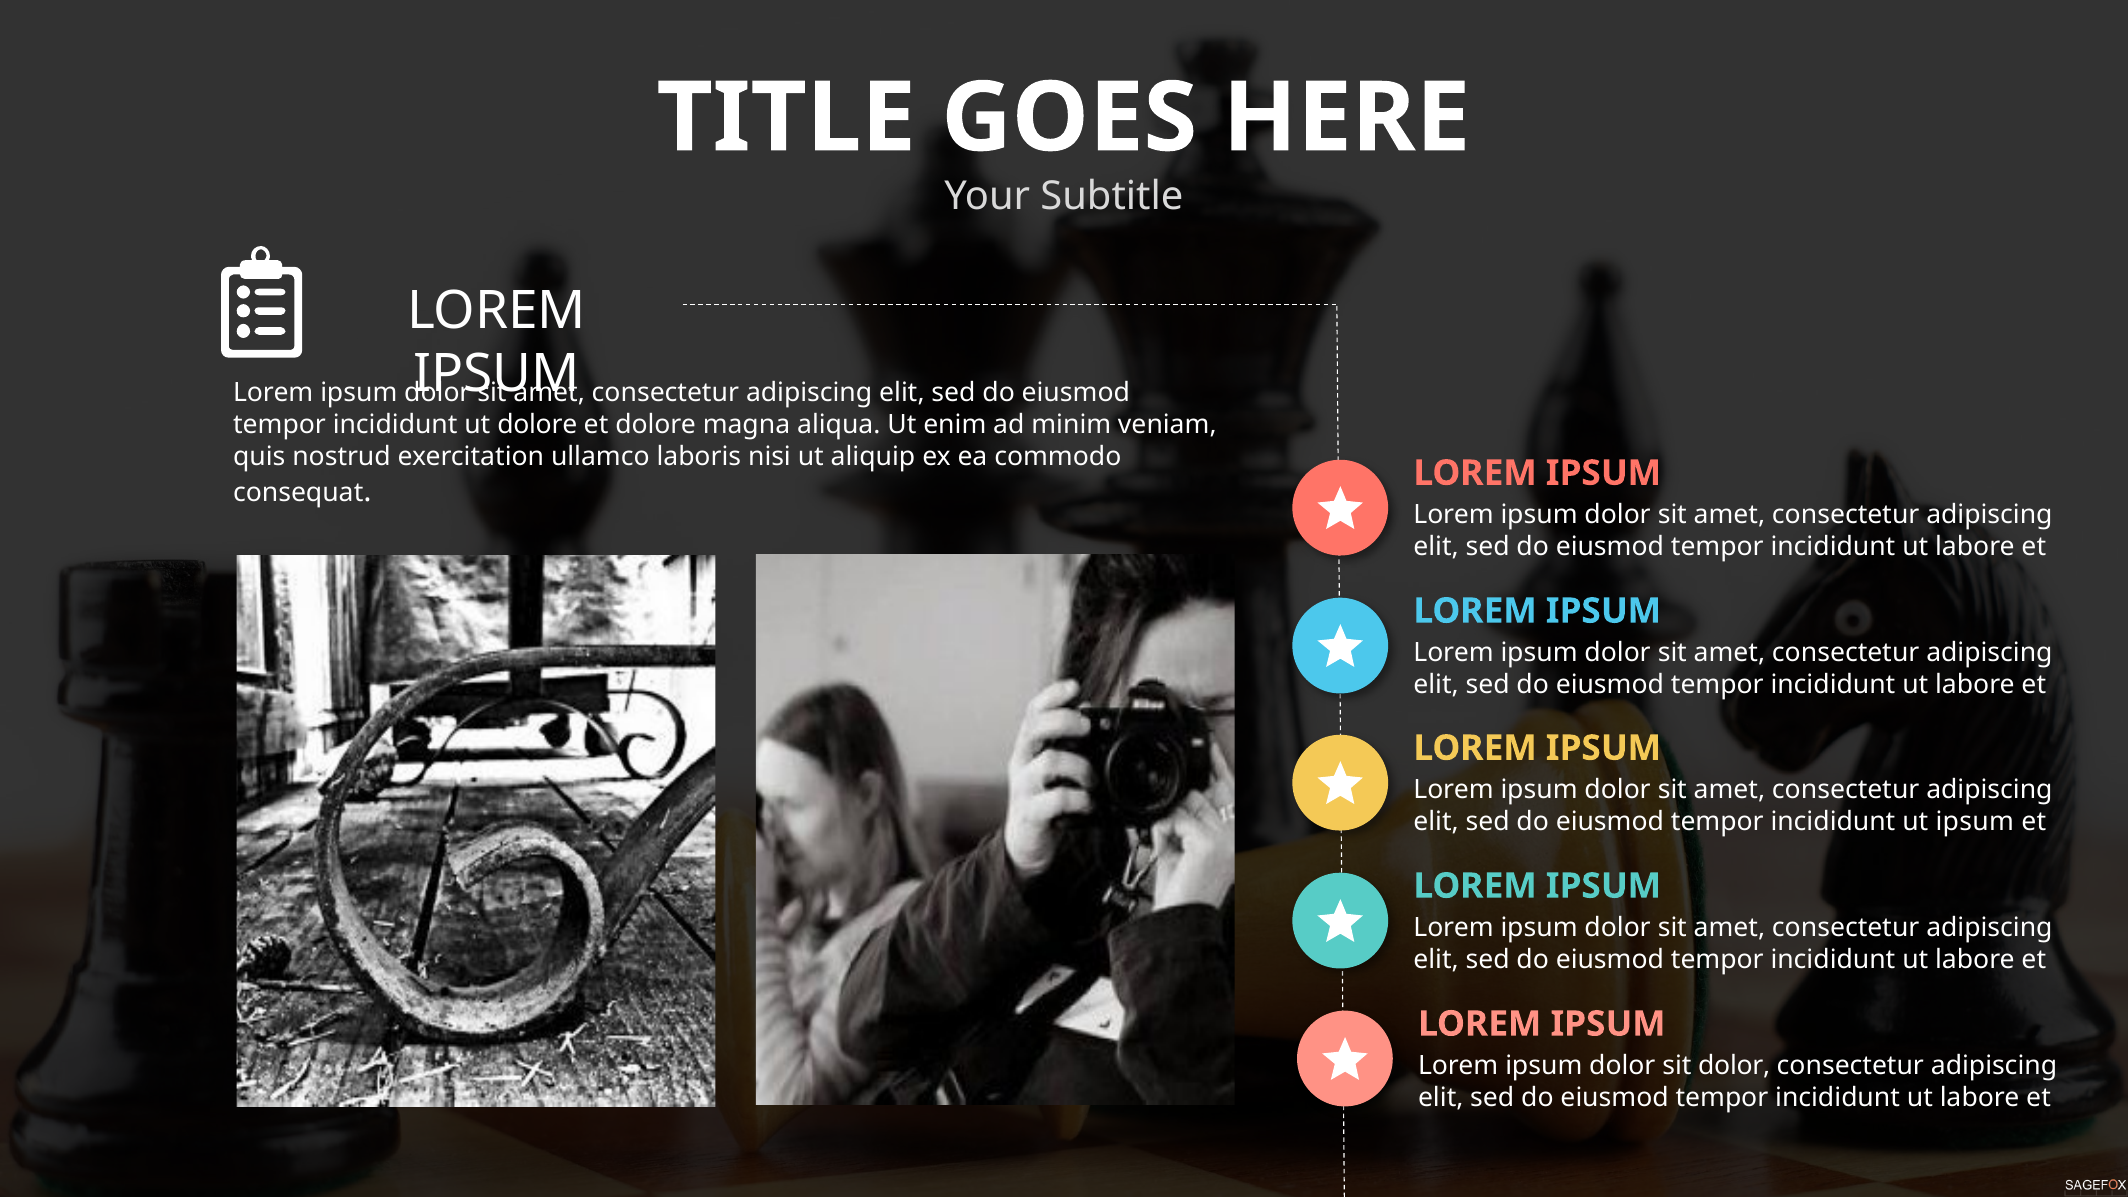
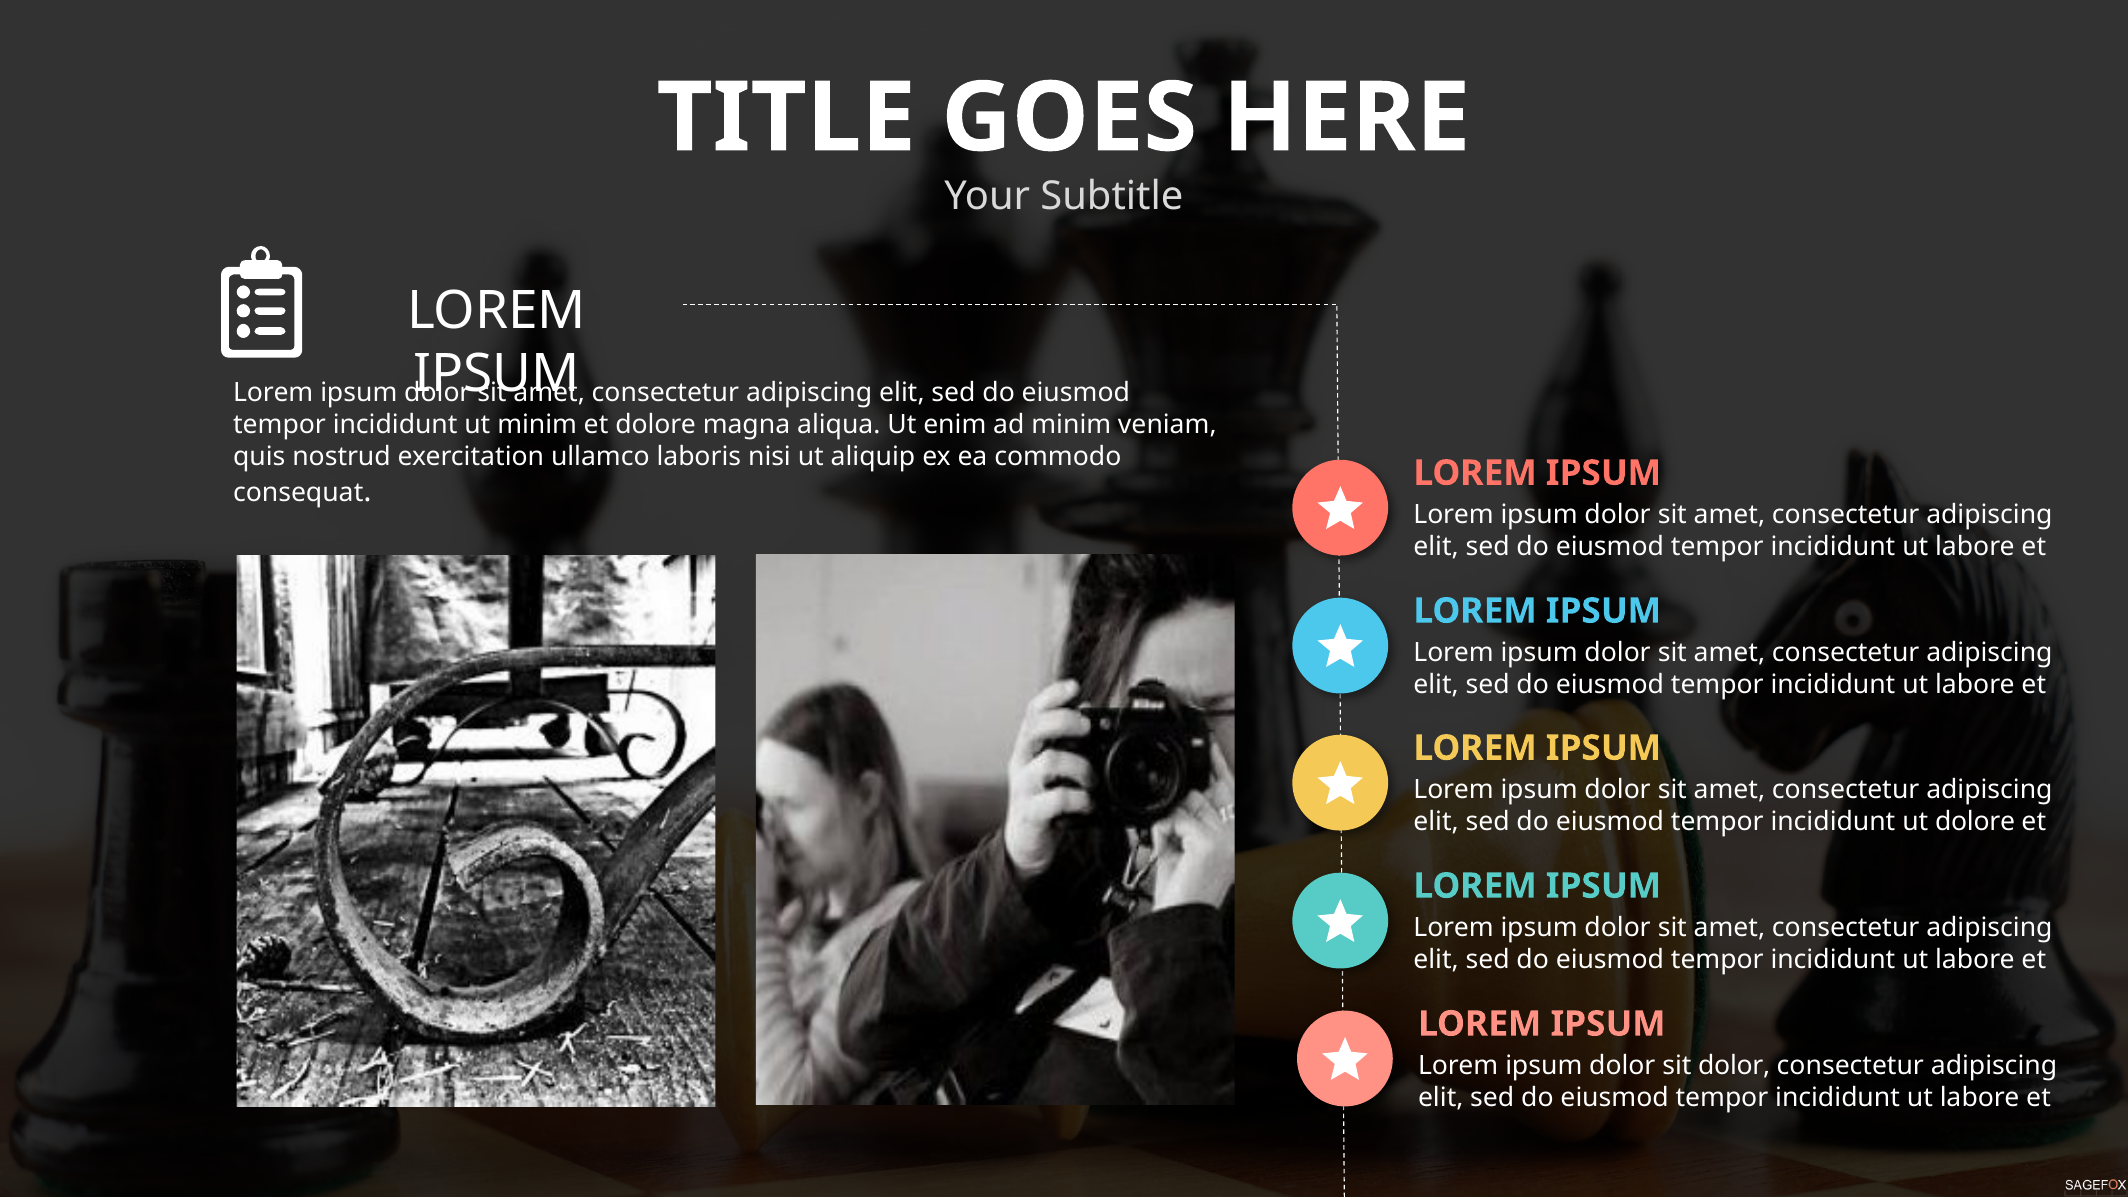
ut dolore: dolore -> minim (537, 425)
ut ipsum: ipsum -> dolore (1975, 822)
